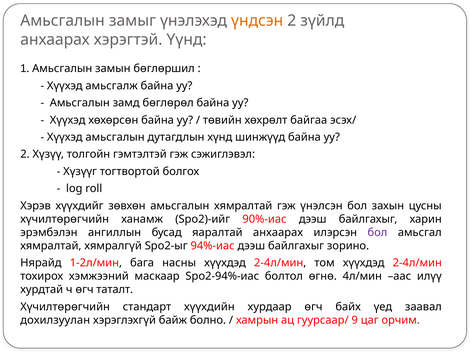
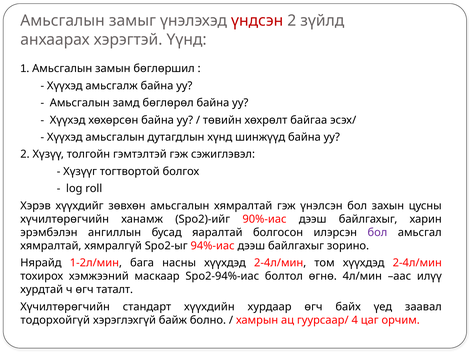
үндсэн colour: orange -> red (257, 21)
яаралтай анхаарах: анхаарах -> болгосон (278, 232)
дохилзуулан: дохилзуулан -> тодорхойгүй (55, 320)
9: 9 -> 4 (355, 320)
